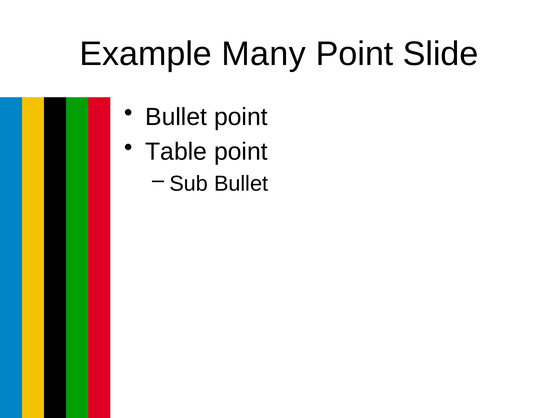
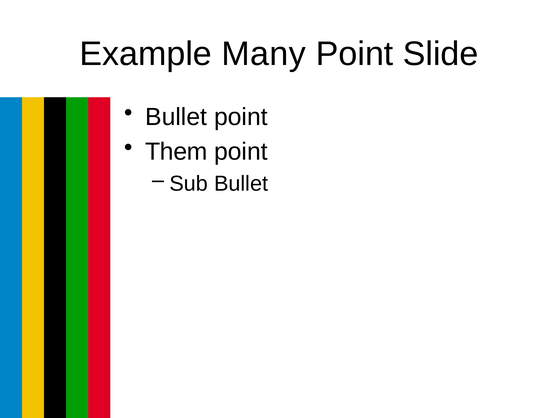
Table: Table -> Them (176, 152)
